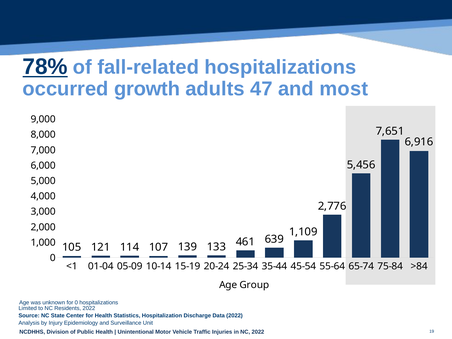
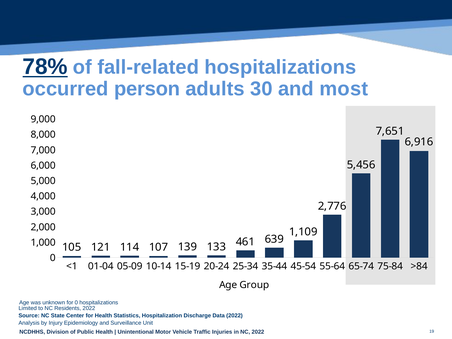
growth: growth -> person (147, 89)
47: 47 -> 30 (261, 89)
